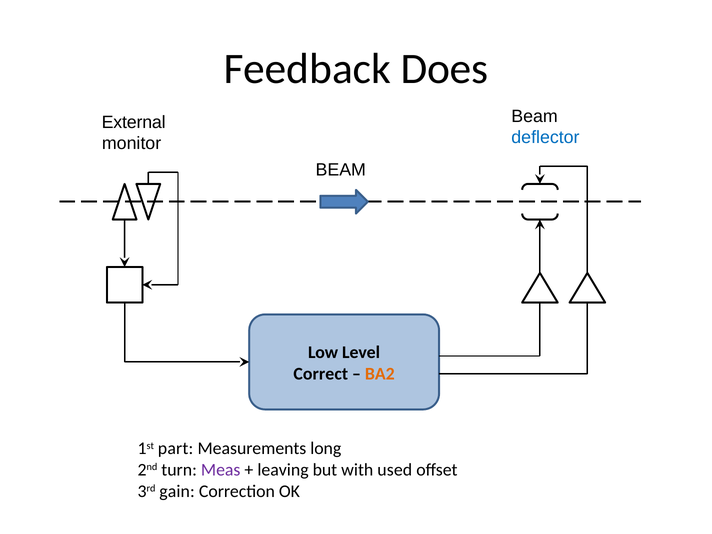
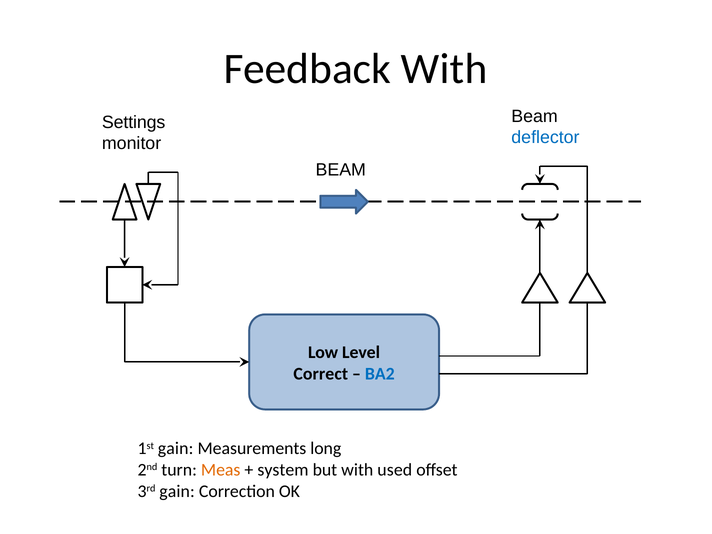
Feedback Does: Does -> With (444, 69)
External: External -> Settings (134, 122)
BA2 colour: orange -> blue (380, 374)
1st part: part -> gain (176, 449)
Meas colour: purple -> orange (221, 470)
leaving: leaving -> system (283, 470)
